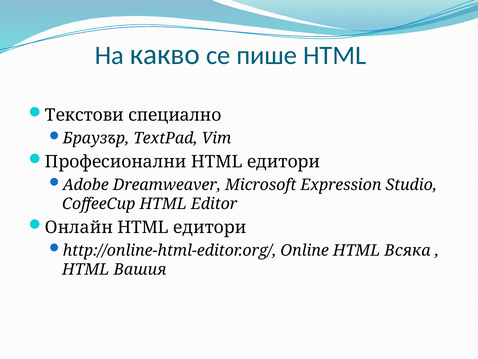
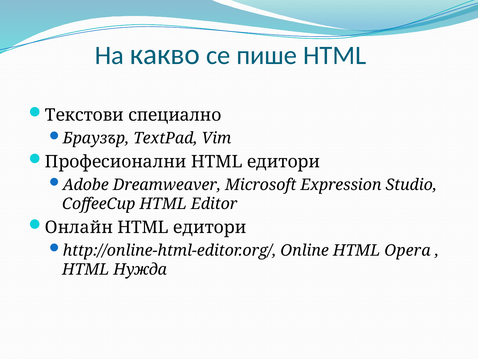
Всяка: Всяка -> Opera (407, 250)
Вашия: Вашия -> Нужда (140, 269)
